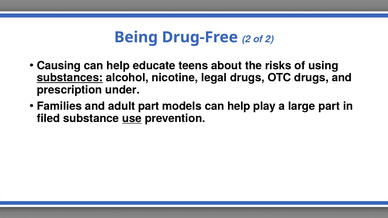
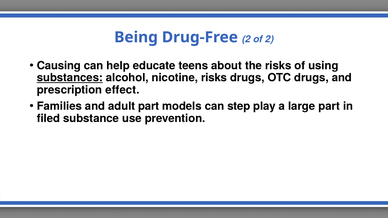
nicotine legal: legal -> risks (214, 78)
under: under -> effect (122, 90)
models can help: help -> step (239, 106)
use underline: present -> none (132, 119)
